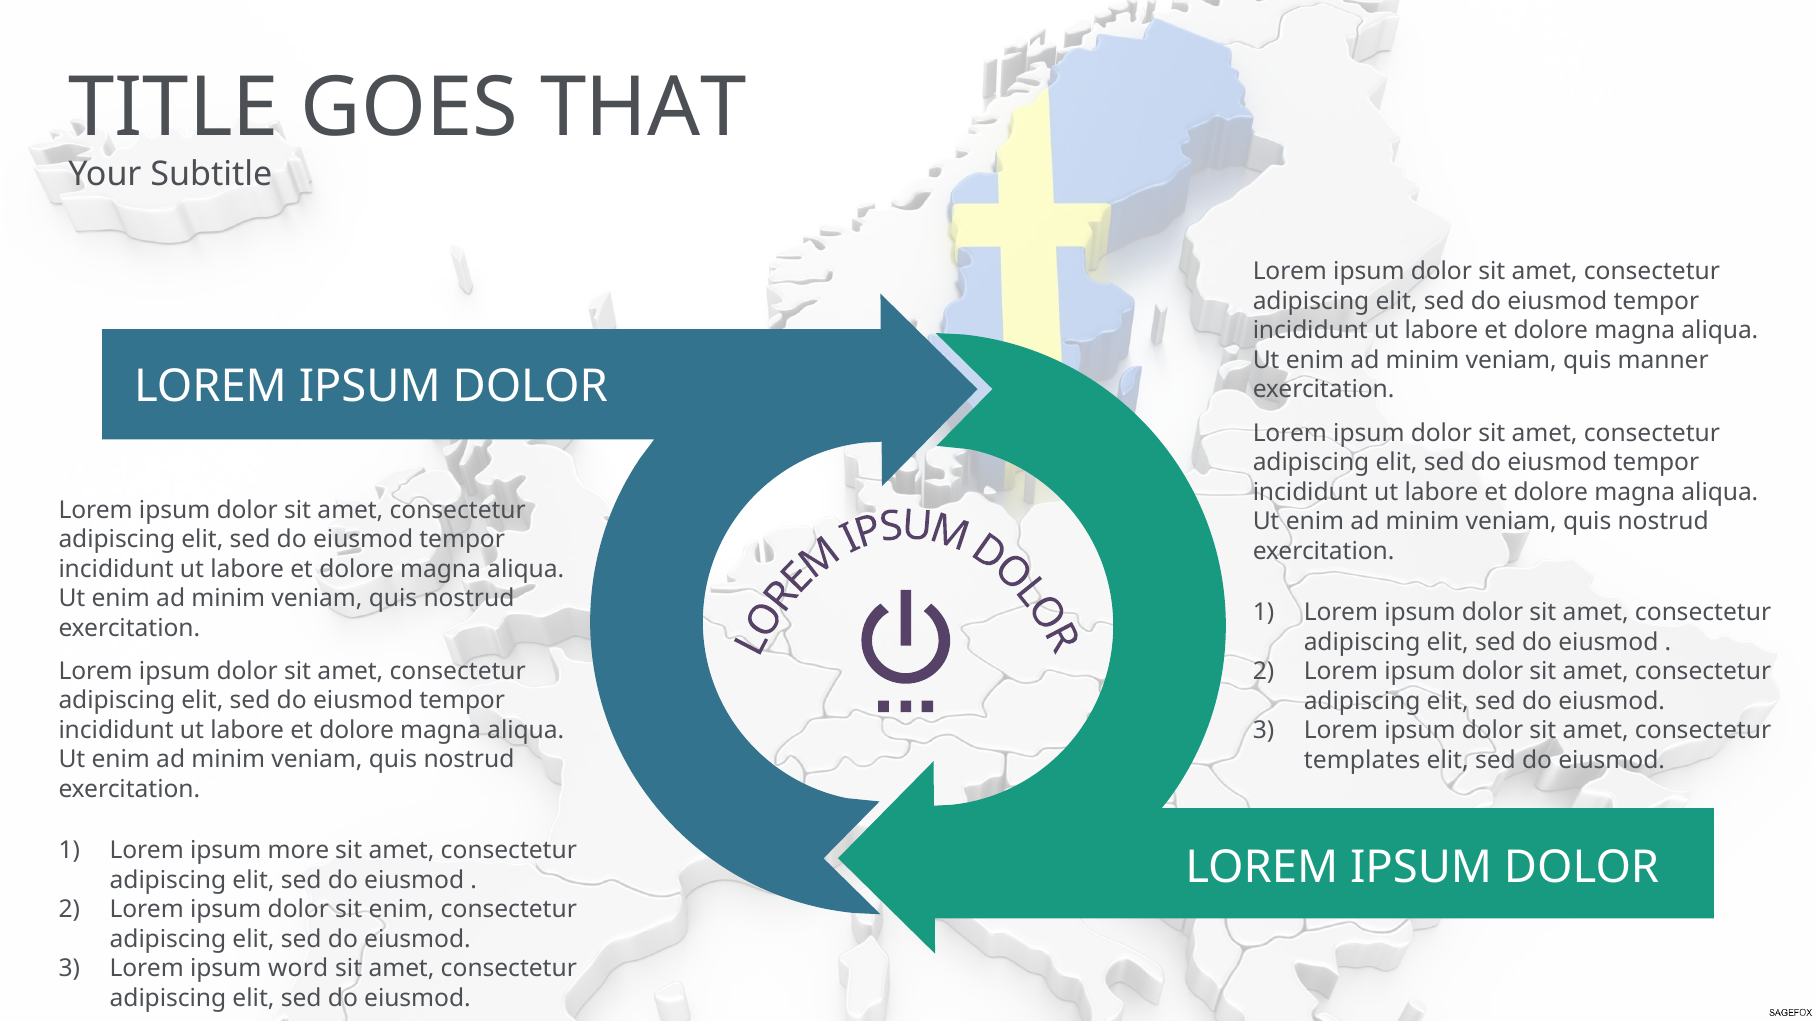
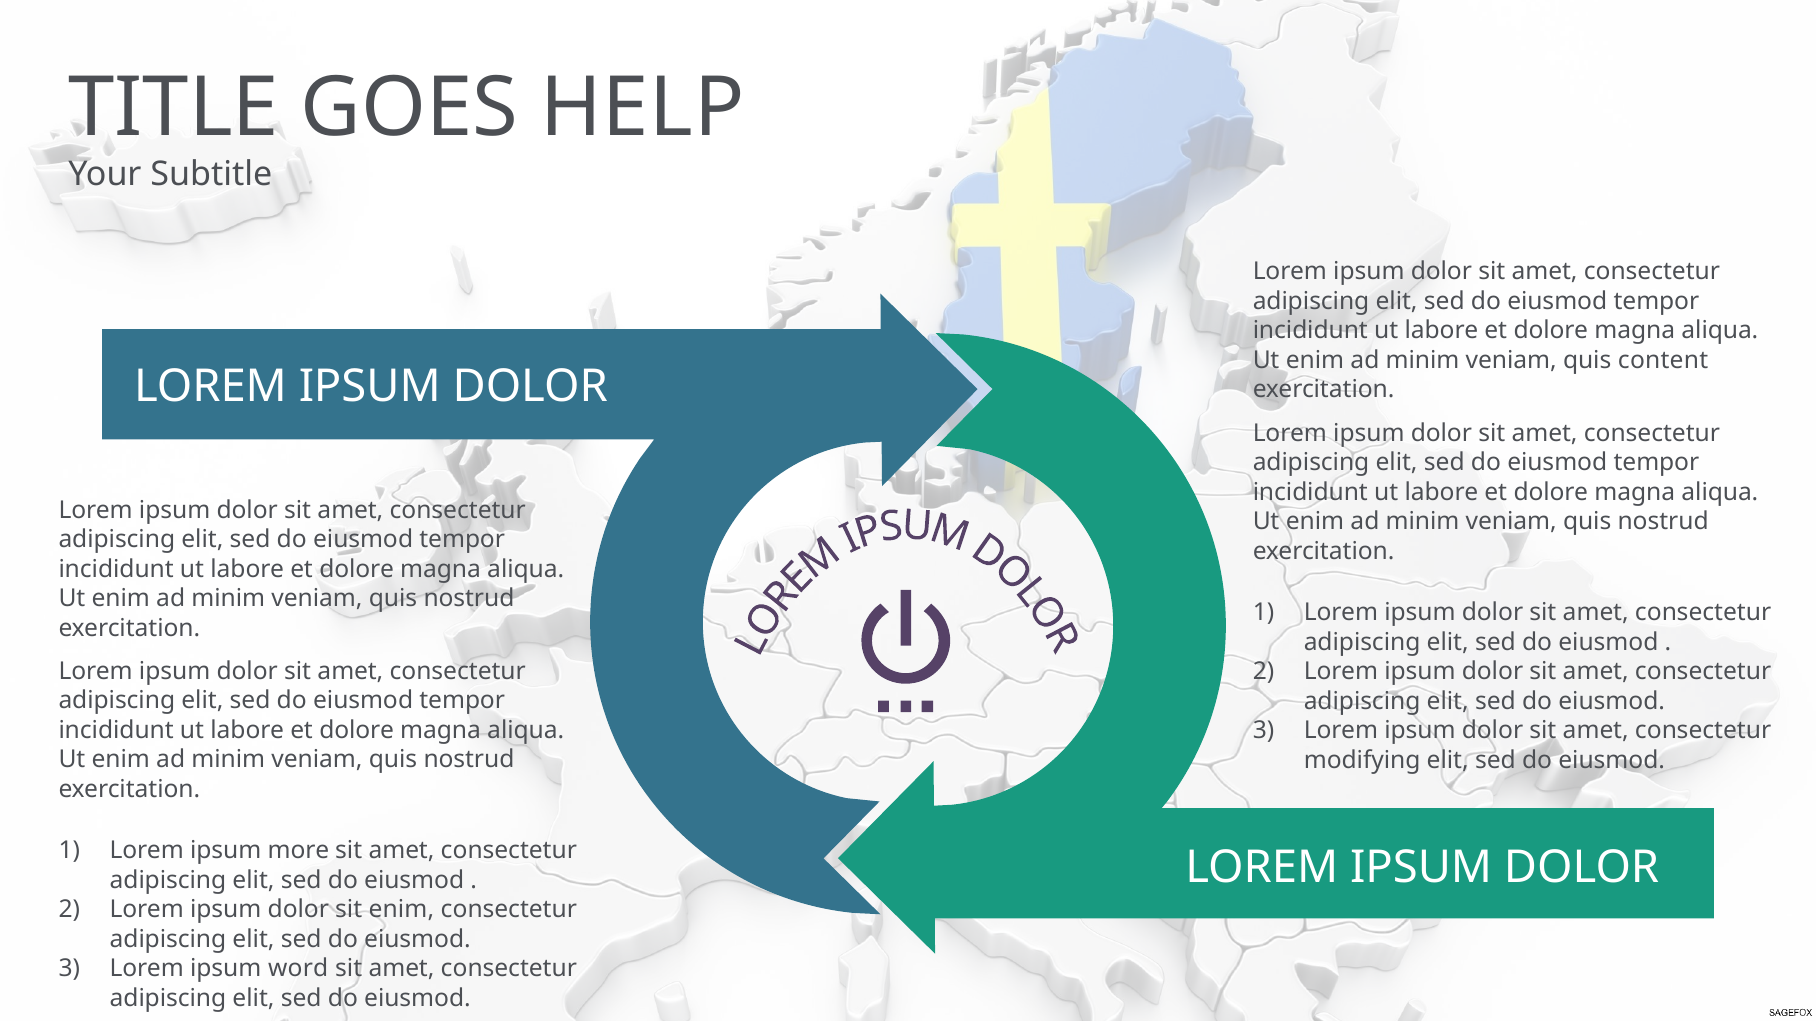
THAT: THAT -> HELP (643, 108)
manner: manner -> content (1663, 360)
templates: templates -> modifying (1362, 760)
